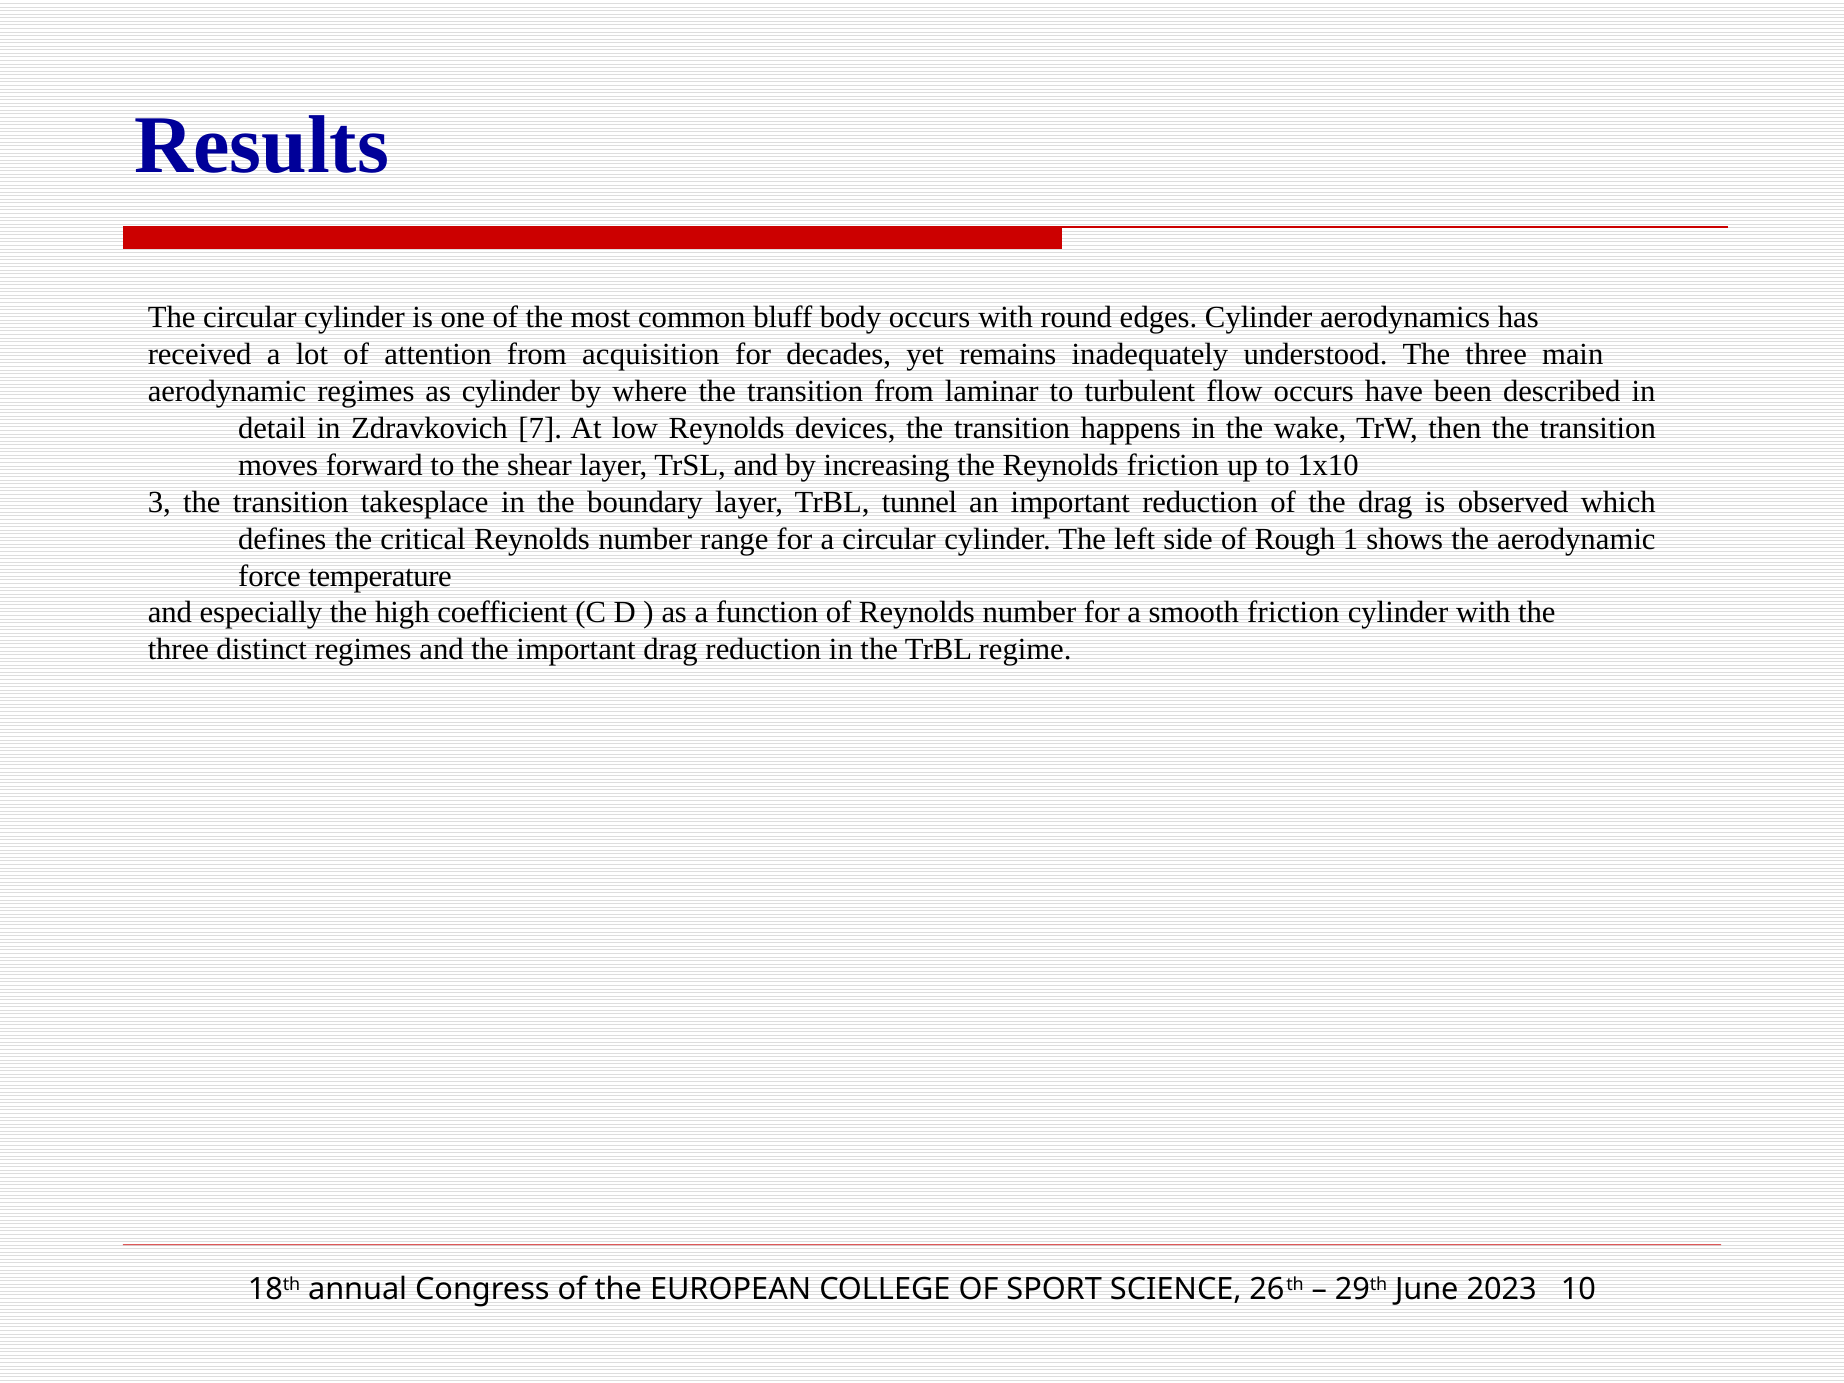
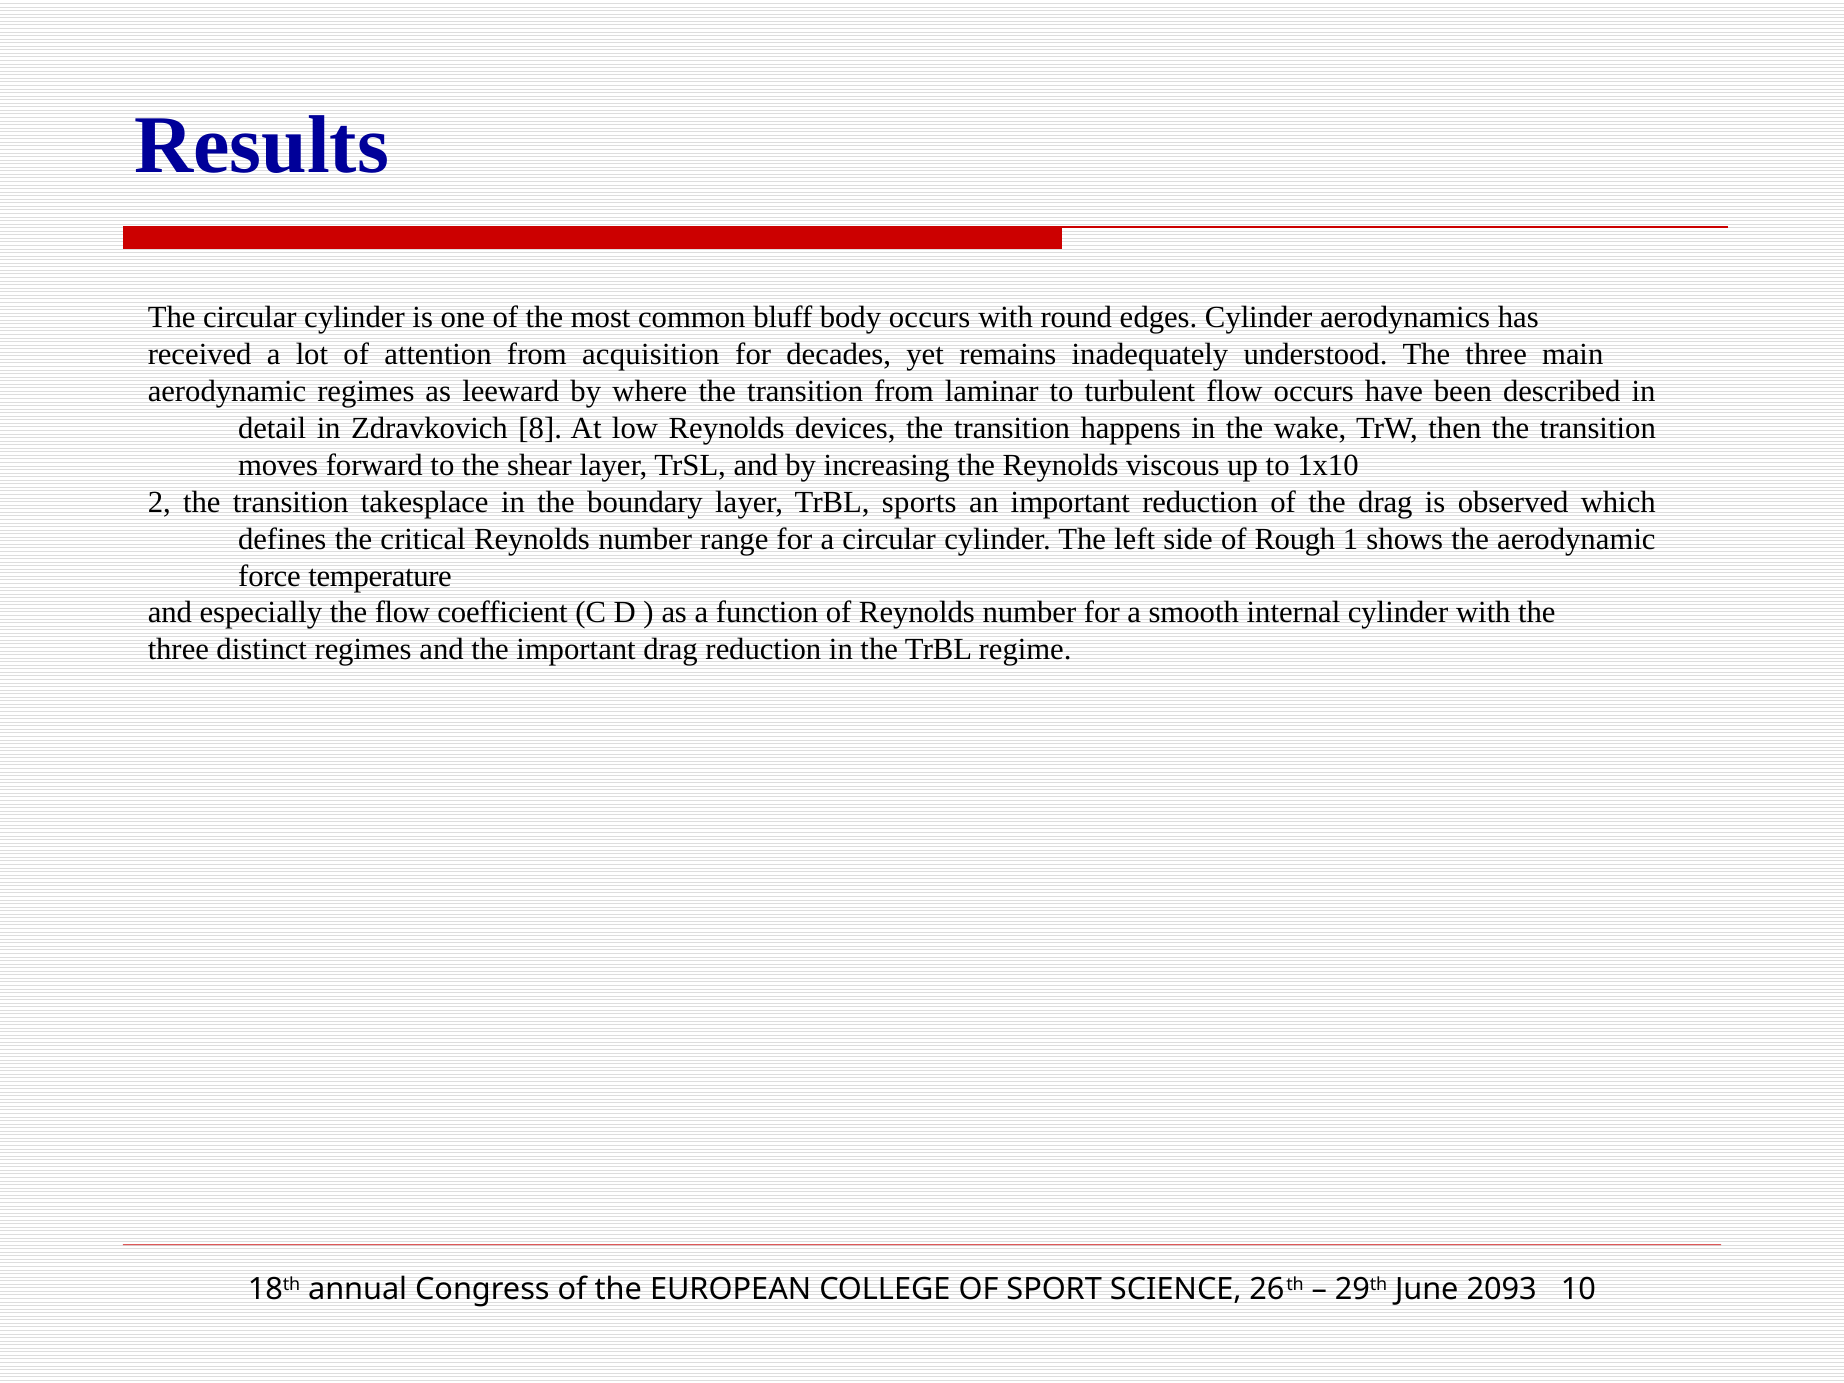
as cylinder: cylinder -> leeward (511, 391)
7: 7 -> 8 (540, 428)
Reynolds friction: friction -> viscous (1173, 465)
3: 3 -> 2 (159, 502)
tunnel: tunnel -> sports (919, 502)
the high: high -> flow (402, 613)
smooth friction: friction -> internal (1293, 613)
2023: 2023 -> 2093 (1502, 1289)
